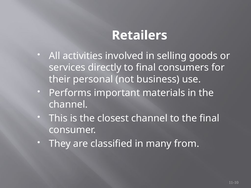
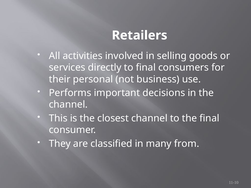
materials: materials -> decisions (164, 93)
